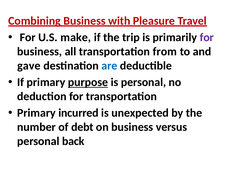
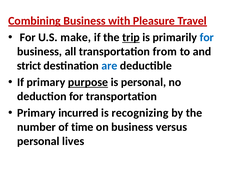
trip underline: none -> present (131, 37)
for colour: purple -> blue (207, 37)
gave: gave -> strict (29, 66)
unexpected: unexpected -> recognizing (140, 113)
debt: debt -> time (82, 127)
back: back -> lives (73, 141)
